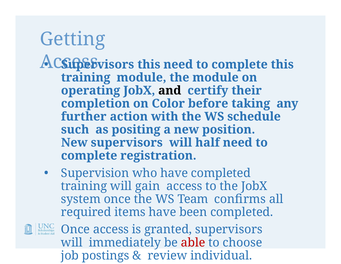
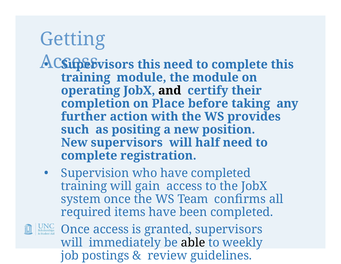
Color: Color -> Place (168, 103)
schedule: schedule -> provides (254, 116)
able colour: red -> black (193, 242)
choose: choose -> weekly (243, 242)
individual: individual -> guidelines (221, 255)
